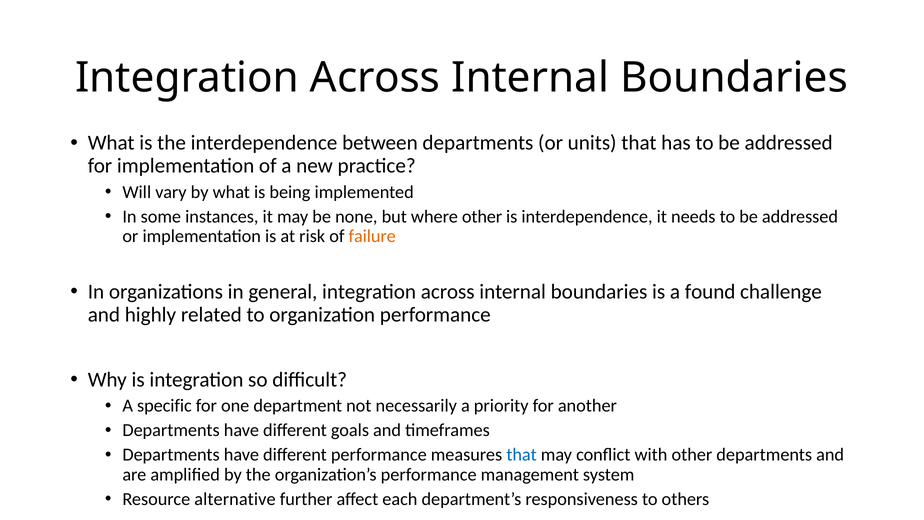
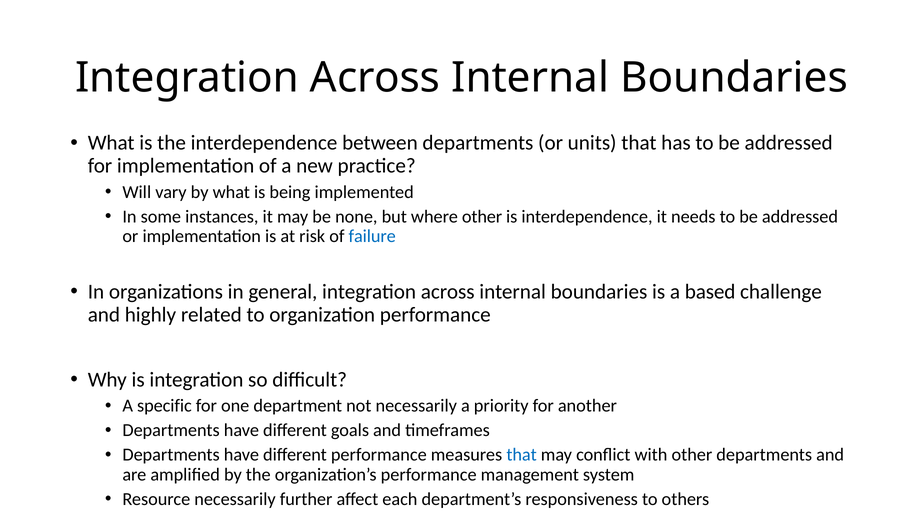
failure colour: orange -> blue (372, 236)
found: found -> based (710, 292)
Resource alternative: alternative -> necessarily (235, 499)
